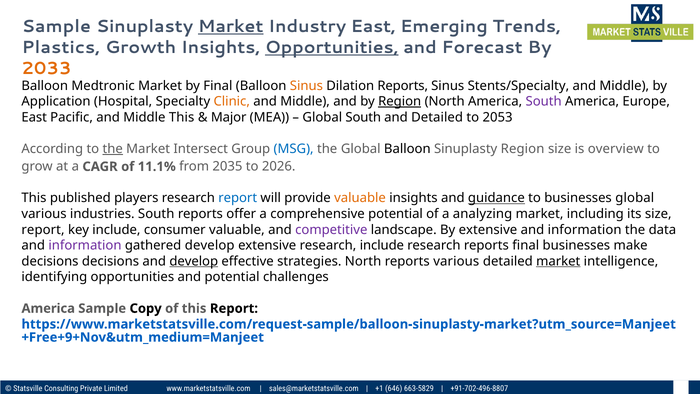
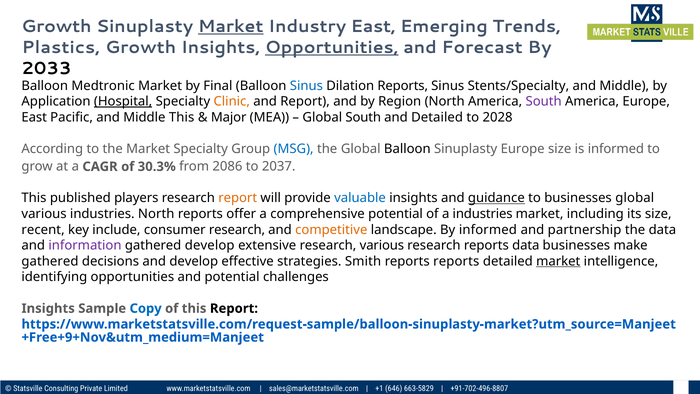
Sample: Sample -> Growth (56, 26)
2033 colour: orange -> black (46, 68)
Sinus colour: orange -> blue (306, 86)
Hospital underline: none -> present (123, 101)
Middle: Middle -> Report (305, 101)
Region underline: present -> none (400, 101)
2053: 2053 -> 2028 (498, 117)
the underline: present -> none (113, 149)
Market Intersect: Intersect -> Specialty (201, 149)
Sinuplasty Region: Region -> Europe (523, 149)
is overview: overview -> informed (616, 149)
11.1%: 11.1% -> 30.3% (157, 167)
2035: 2035 -> 2086 (227, 167)
2026: 2026 -> 2037 (279, 167)
report colour: blue -> orange (238, 198)
valuable colour: orange -> blue (360, 198)
industries South: South -> North (156, 214)
a analyzing: analyzing -> industries (483, 214)
report: report -> recent (43, 230)
consumer valuable: valuable -> research (237, 230)
competitive colour: purple -> orange (331, 230)
By extensive: extensive -> informed (488, 230)
information: information -> partnership (585, 230)
research include: include -> various (382, 245)
reports final: final -> data (526, 245)
decisions: decisions -> gathered (50, 261)
develop underline: present -> none (194, 261)
strategies North: North -> Smith (363, 261)
reports various: various -> reports (456, 261)
America: America -> Insights (48, 308)
Copy colour: black -> blue (146, 308)
